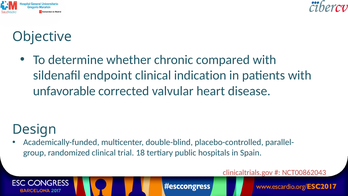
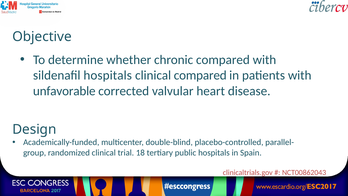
sildenafil endpoint: endpoint -> hospitals (108, 75)
clinical indication: indication -> compared (200, 75)
